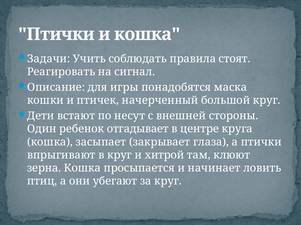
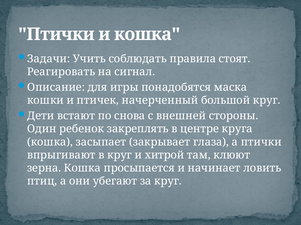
несут: несут -> снова (130, 116)
отгадывает: отгадывает -> закреплять (138, 129)
